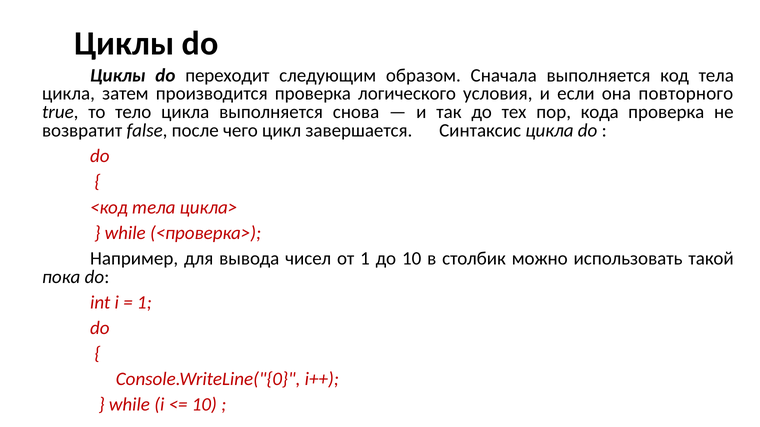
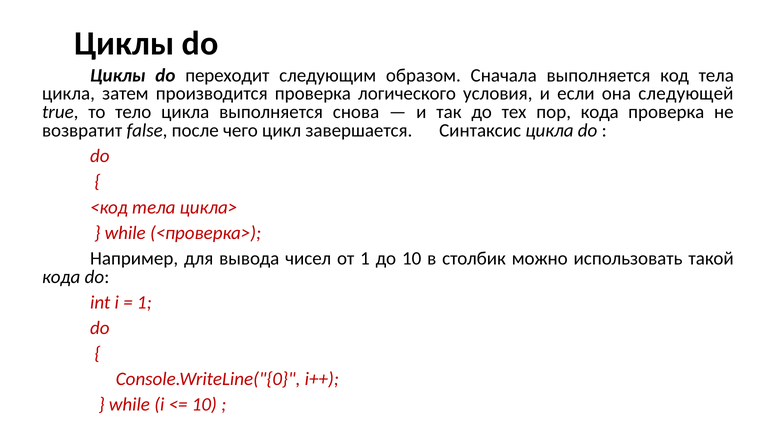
повторного: повторного -> следующей (686, 94)
пока: пока -> кода (61, 277)
